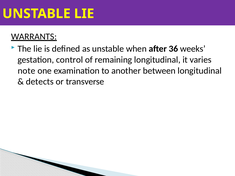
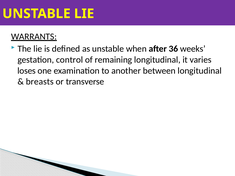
note: note -> loses (27, 71)
detects: detects -> breasts (40, 82)
